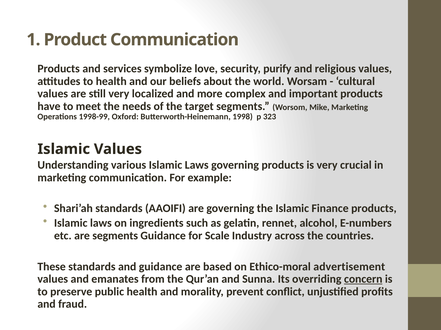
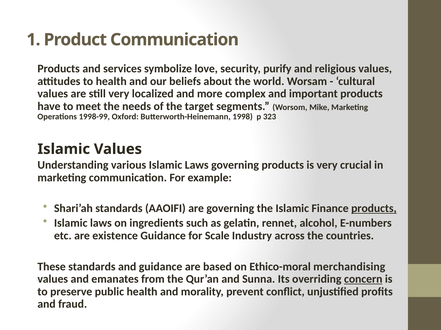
products underline: none -> present (374, 209)
are segments: segments -> existence (115, 236)
advertisement: advertisement -> merchandising (349, 267)
